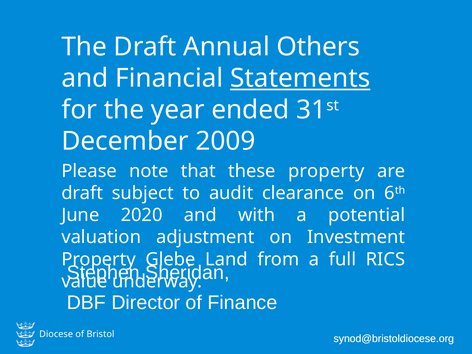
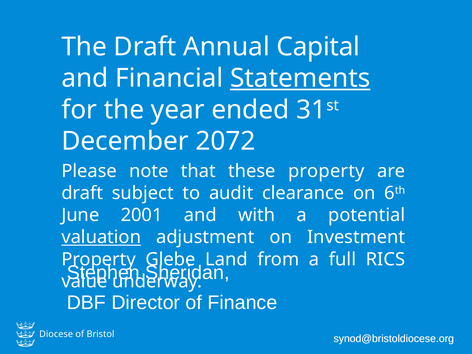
Others: Others -> Capital (318, 47)
2009: 2009 -> 2072 (226, 141)
2020: 2020 -> 2001 (142, 215)
valuation underline: none -> present (101, 237)
